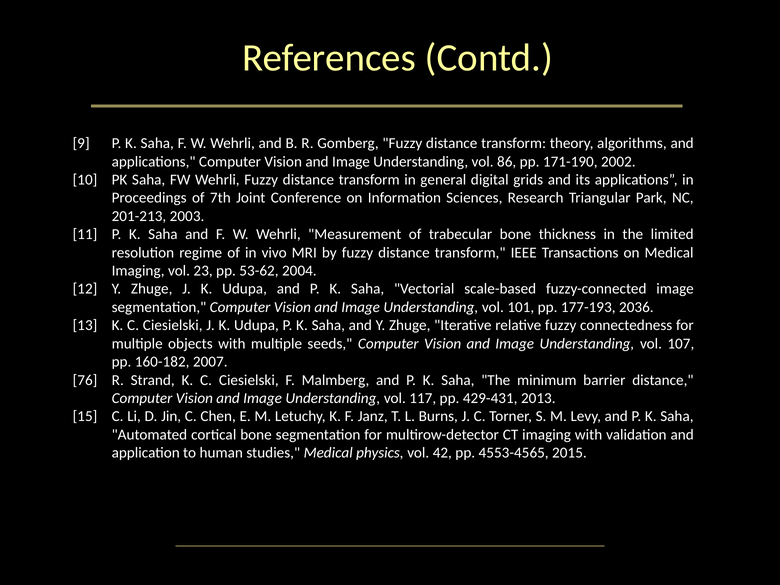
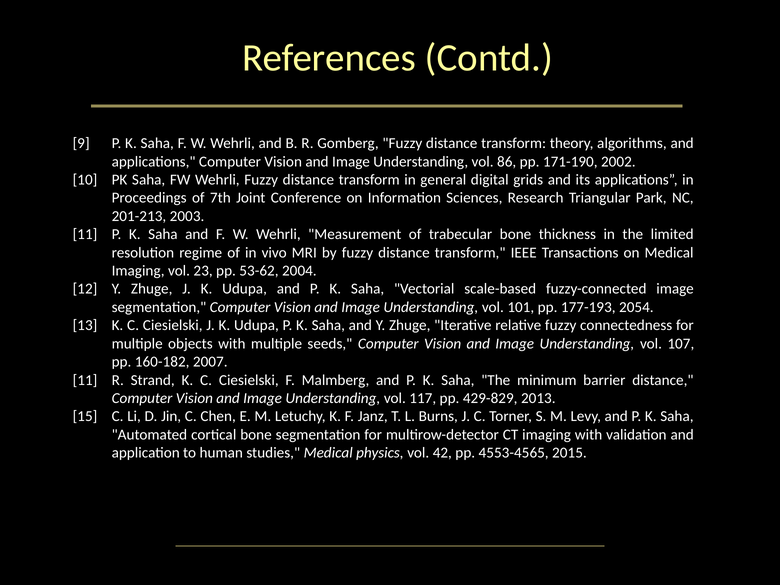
2036: 2036 -> 2054 (636, 307)
76: 76 -> 11 (85, 380)
429-431: 429-431 -> 429-829 (490, 398)
